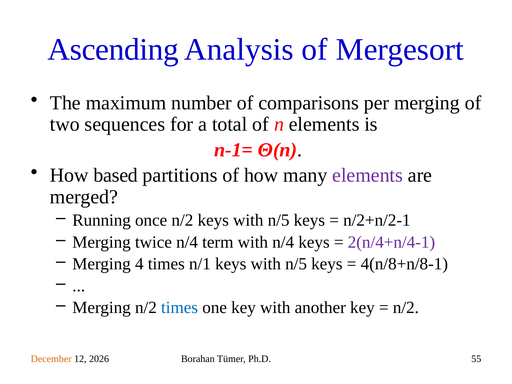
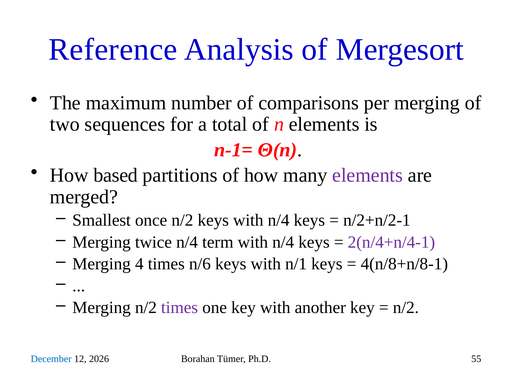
Ascending: Ascending -> Reference (113, 50)
Running: Running -> Smallest (102, 220)
n/2 keys with n/5: n/5 -> n/4 (279, 220)
n/1: n/1 -> n/6 (200, 264)
n/5: n/5 -> n/1 (296, 264)
times colour: blue -> purple (180, 308)
December colour: orange -> blue (51, 359)
